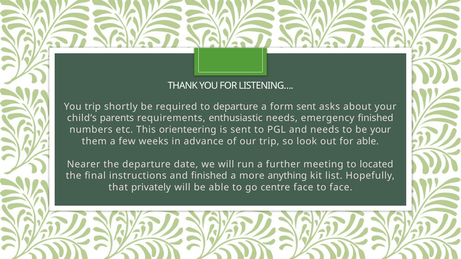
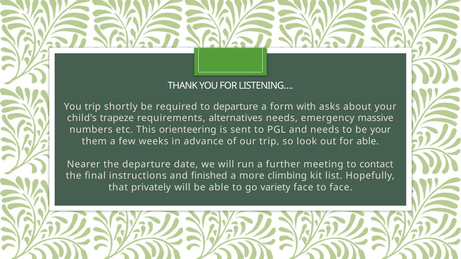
form sent: sent -> with (306, 107)
parents: parents -> trapeze (117, 118)
enthusiastic: enthusiastic -> alternatives (236, 118)
emergency finished: finished -> massive (376, 118)
located: located -> contact (376, 164)
anything: anything -> climbing (287, 176)
centre: centre -> variety (275, 188)
